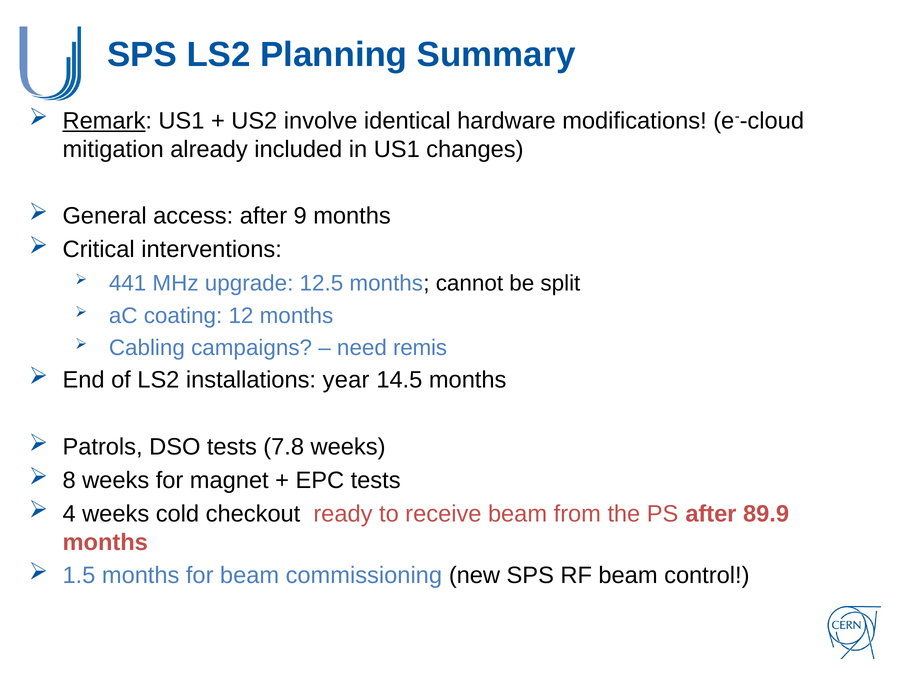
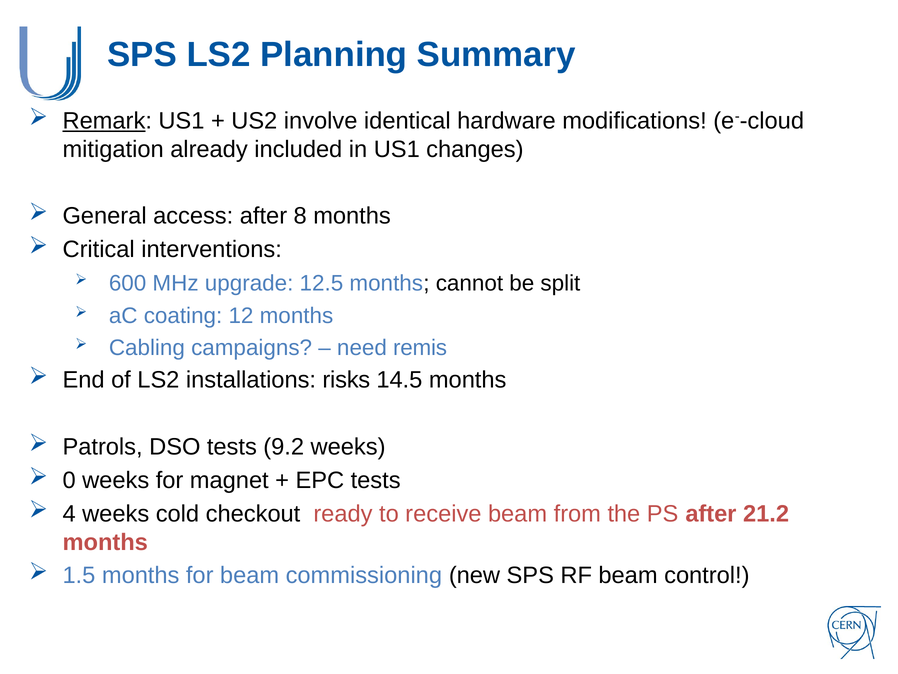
9: 9 -> 8 (300, 216)
441: 441 -> 600 (128, 283)
year: year -> risks (346, 380)
7.8: 7.8 -> 9.2 (284, 447)
8: 8 -> 0 (69, 480)
89.9: 89.9 -> 21.2 (766, 513)
